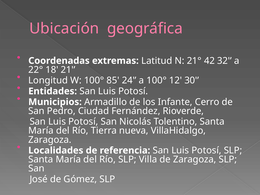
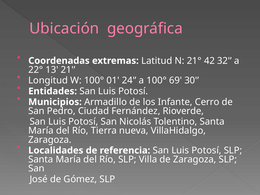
18: 18 -> 13 (52, 70)
85: 85 -> 01 (113, 80)
12: 12 -> 69 (176, 80)
